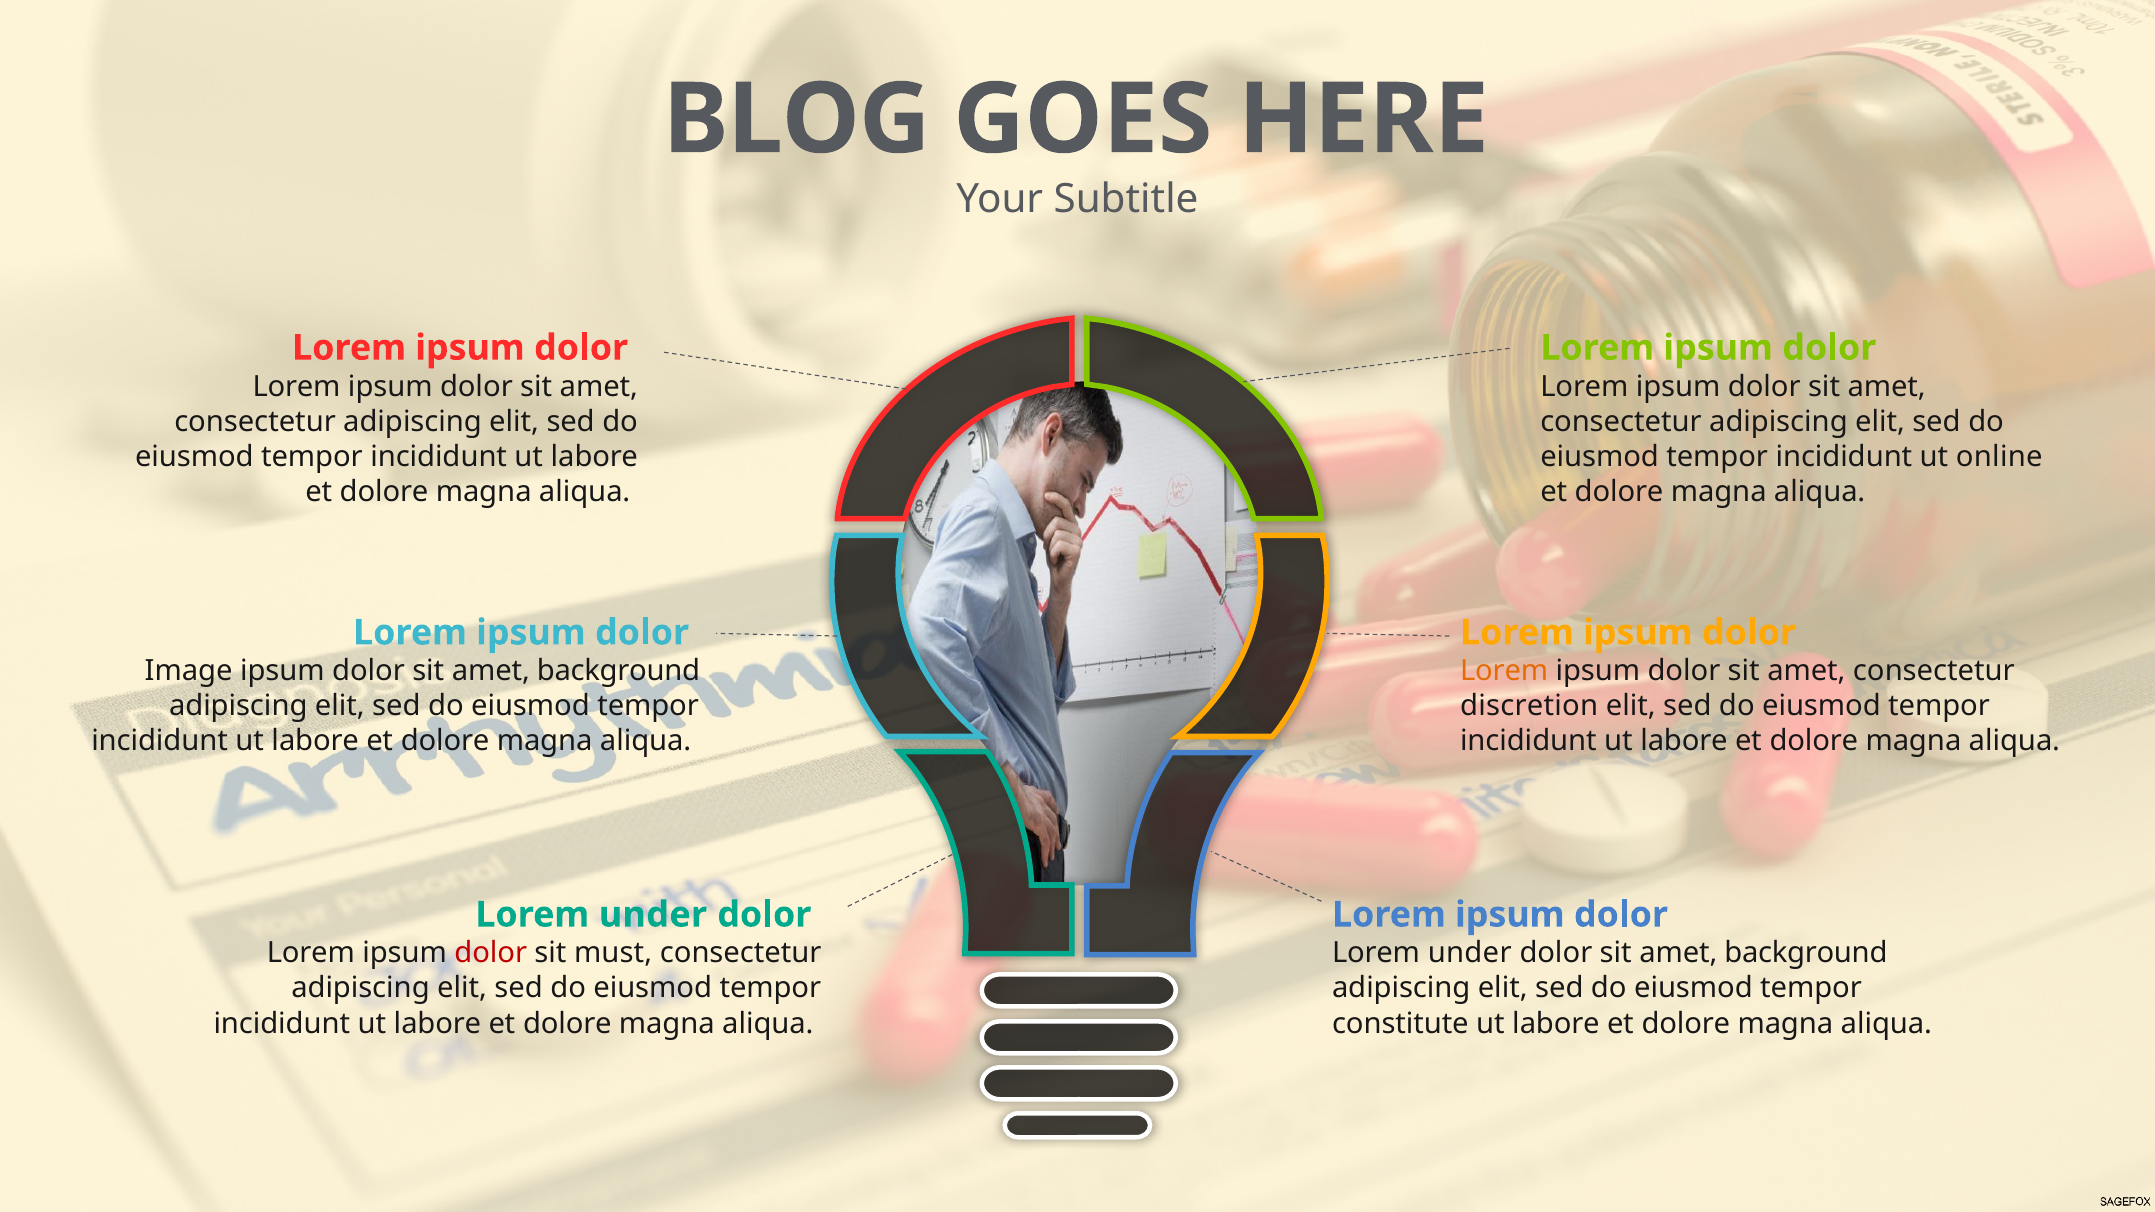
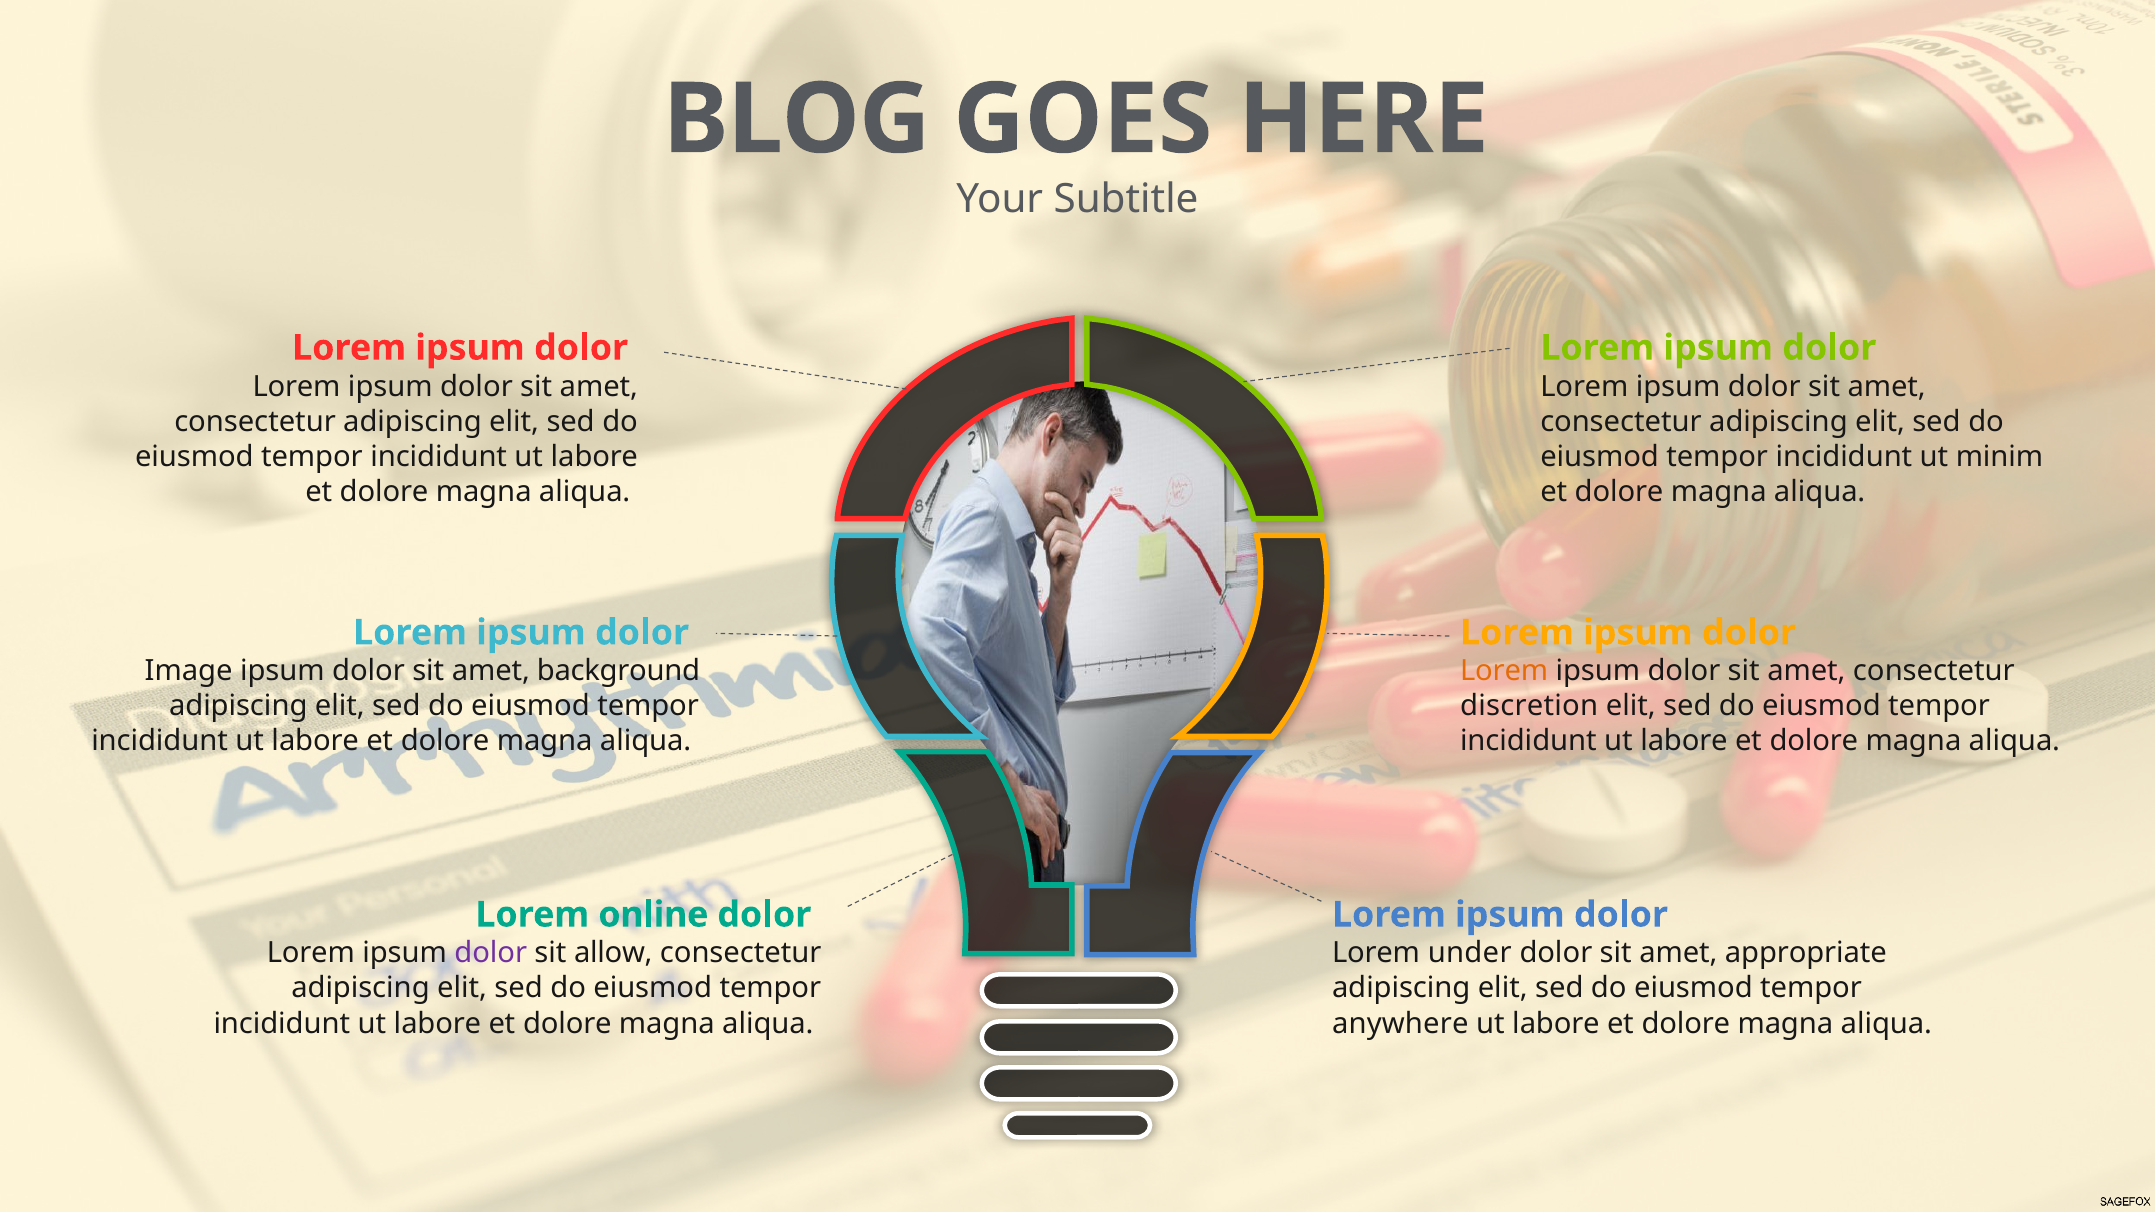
online: online -> minim (1999, 457)
under: under -> online (653, 915)
dolor colour: red -> purple (491, 953)
must: must -> allow (613, 953)
background: background -> appropriate (1806, 953)
constitute: constitute -> anywhere (1400, 1024)
